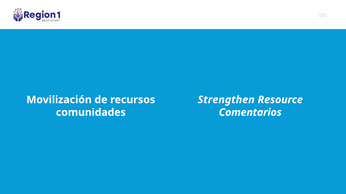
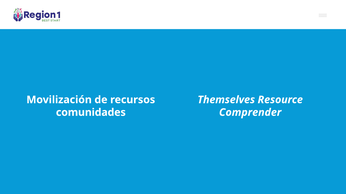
Strengthen: Strengthen -> Themselves (226, 100)
Comentarios: Comentarios -> Comprender (250, 113)
